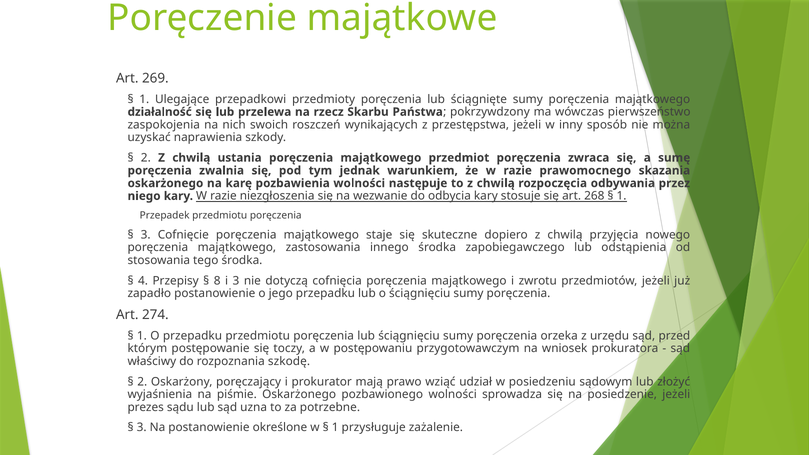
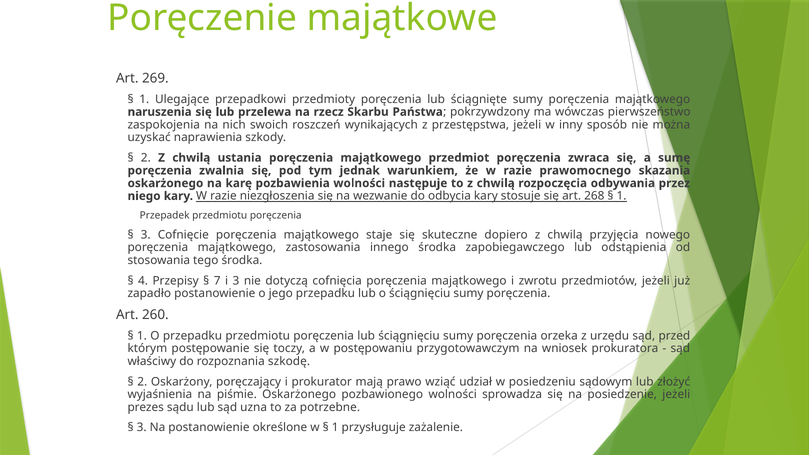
działalność: działalność -> naruszenia (160, 112)
8: 8 -> 7 (217, 281)
274: 274 -> 260 (155, 315)
